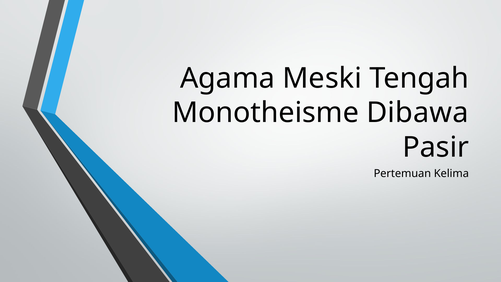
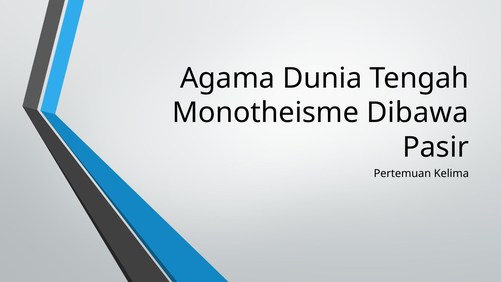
Meski: Meski -> Dunia (322, 78)
